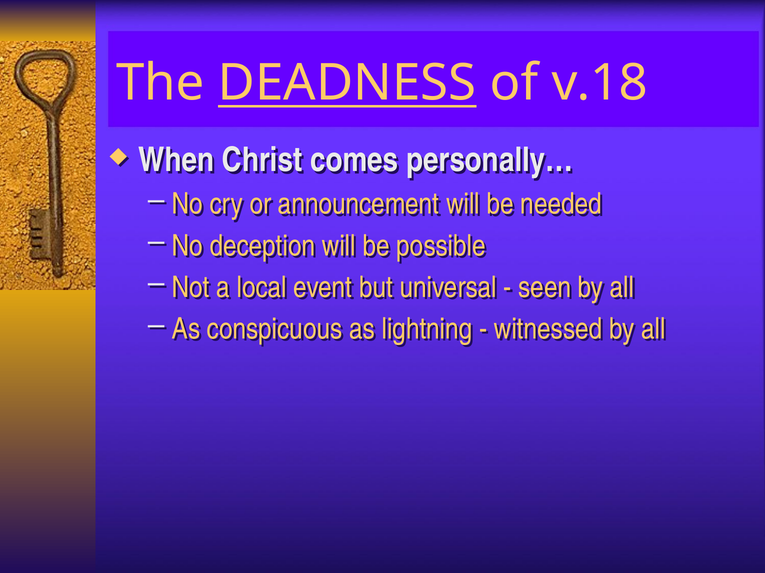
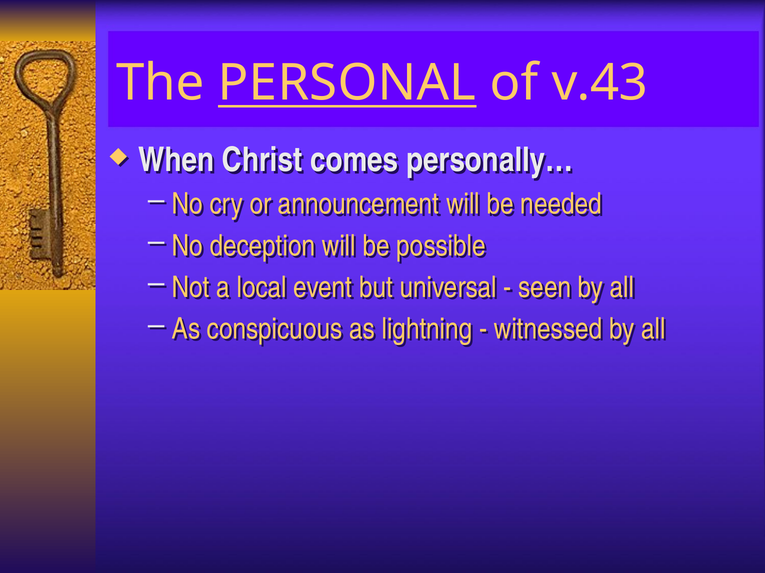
DEADNESS: DEADNESS -> PERSONAL (347, 83)
v.18: v.18 -> v.43 (600, 83)
